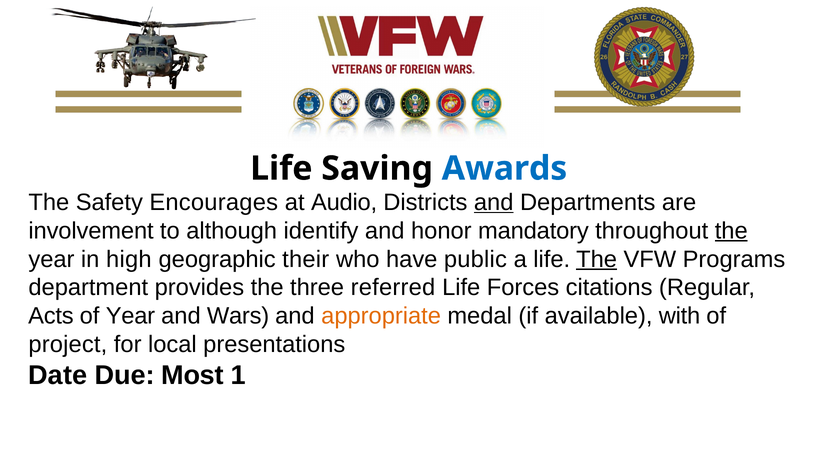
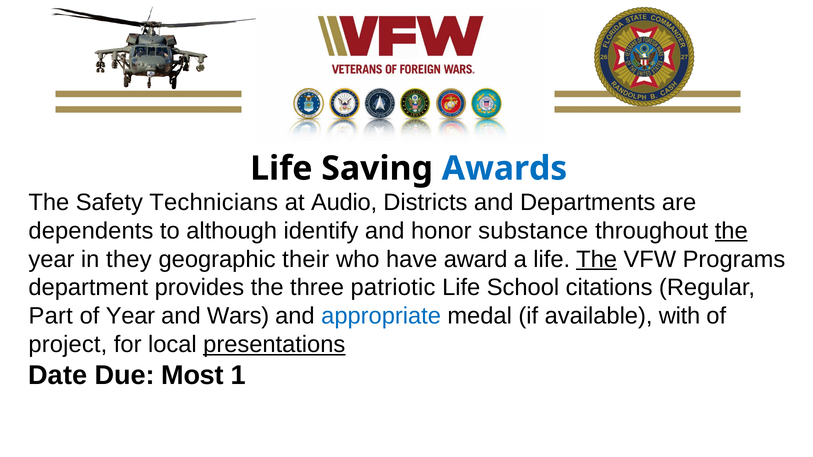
Encourages: Encourages -> Technicians (214, 202)
and underline: present -> none (494, 202)
involvement: involvement -> dependents (91, 231)
mandatory: mandatory -> substance (533, 231)
high: high -> they (129, 259)
public: public -> award (476, 259)
referred: referred -> patriotic (393, 288)
Forces: Forces -> School (523, 288)
Acts: Acts -> Part (51, 316)
appropriate colour: orange -> blue (381, 316)
presentations underline: none -> present (274, 345)
